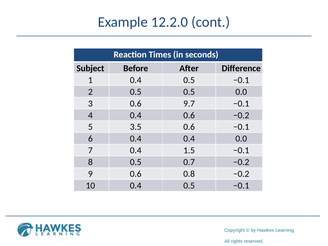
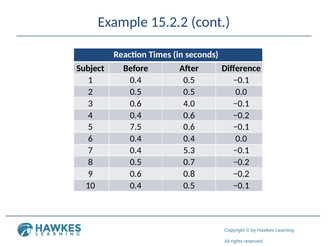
12.2.0: 12.2.0 -> 15.2.2 (170, 22)
9.7: 9.7 -> 4.0 (189, 104)
3.5: 3.5 -> 7.5 (136, 127)
1.5: 1.5 -> 5.3 (189, 150)
